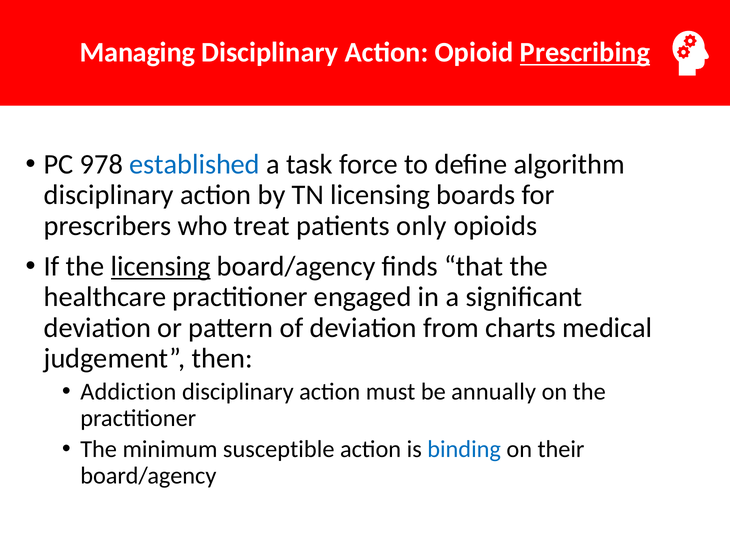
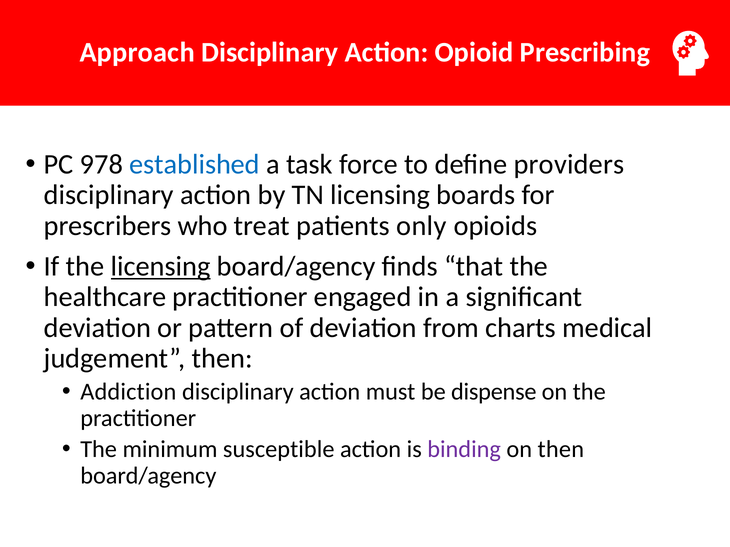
Managing: Managing -> Approach (137, 53)
Prescribing underline: present -> none (585, 53)
algorithm: algorithm -> providers (569, 165)
annually: annually -> dispense (494, 392)
binding colour: blue -> purple (464, 450)
on their: their -> then (561, 450)
